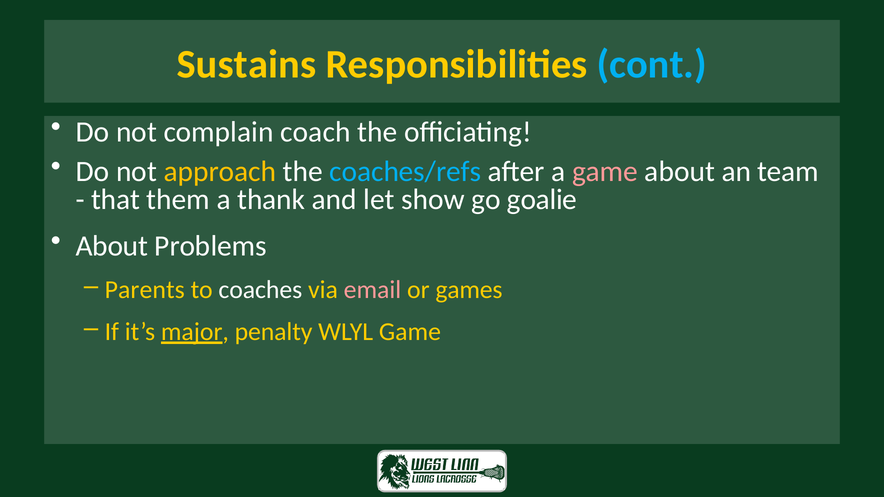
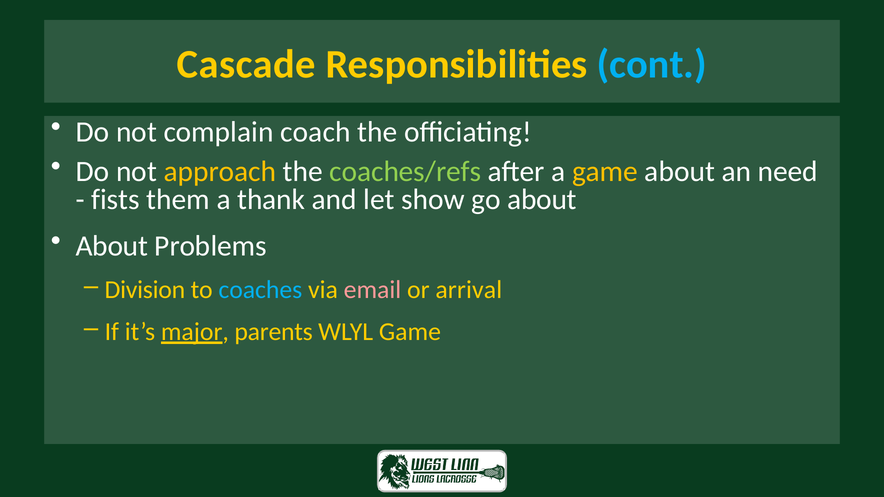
Sustains: Sustains -> Cascade (246, 64)
coaches/refs colour: light blue -> light green (405, 172)
game colour: pink -> yellow (605, 172)
team: team -> need (788, 172)
that: that -> fists (116, 200)
go goalie: goalie -> about (542, 200)
Parents: Parents -> Division (145, 290)
coaches colour: white -> light blue (260, 290)
games: games -> arrival (469, 290)
penalty: penalty -> parents (274, 332)
